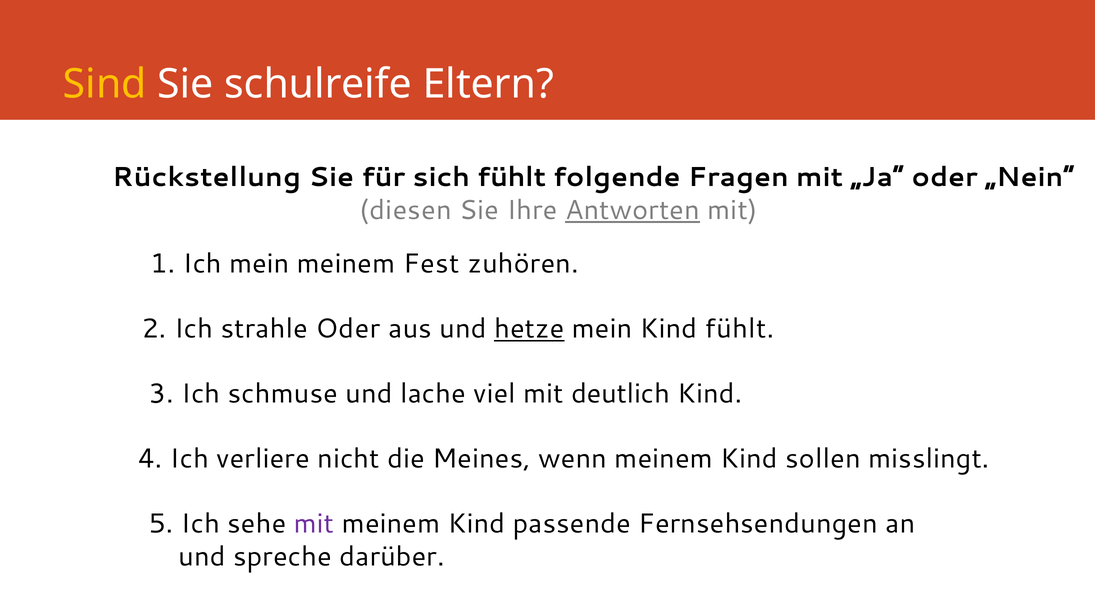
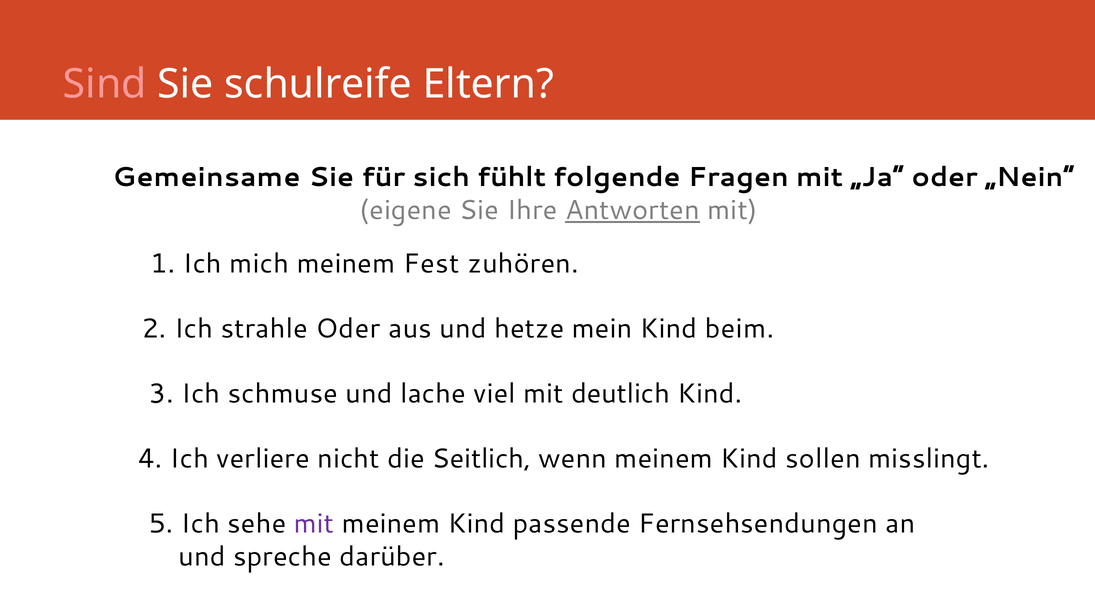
Sind colour: yellow -> pink (105, 84)
Rückstellung: Rückstellung -> Gemeinsame (207, 177)
diesen: diesen -> eigene (406, 210)
Ich mein: mein -> mich (259, 263)
hetze underline: present -> none (529, 329)
Kind fühlt: fühlt -> beim (740, 329)
Meines: Meines -> Seitlich (482, 458)
